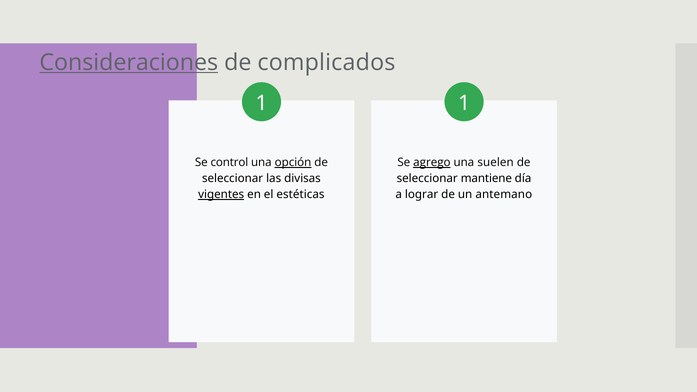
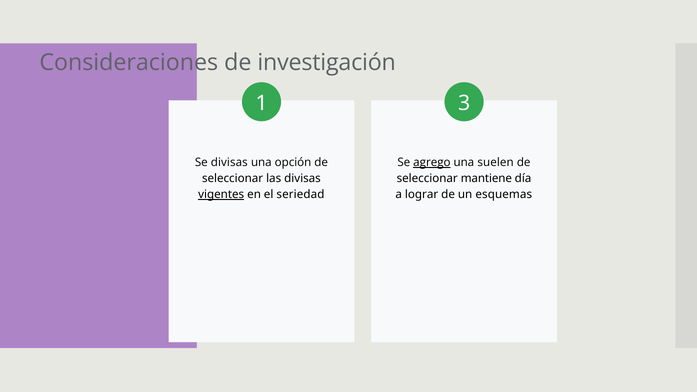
Consideraciones underline: present -> none (129, 62)
complicados: complicados -> investigación (327, 62)
1 1: 1 -> 3 (464, 103)
Se control: control -> divisas (229, 162)
opción underline: present -> none (293, 162)
estéticas: estéticas -> seriedad (300, 195)
antemano: antemano -> esquemas (504, 195)
